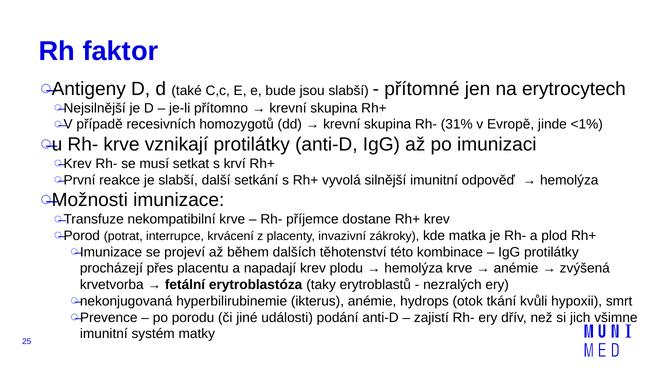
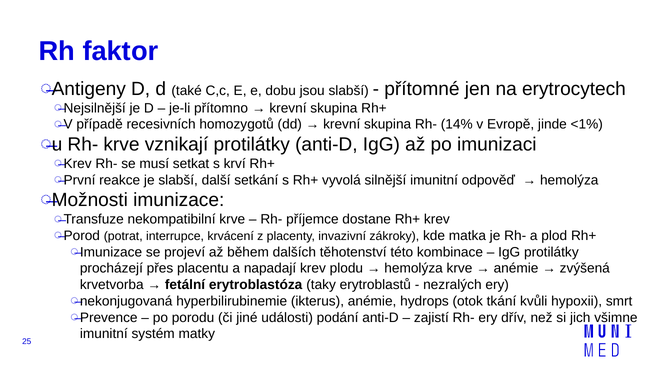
bude: bude -> dobu (281, 91)
31%: 31% -> 14% (457, 125)
